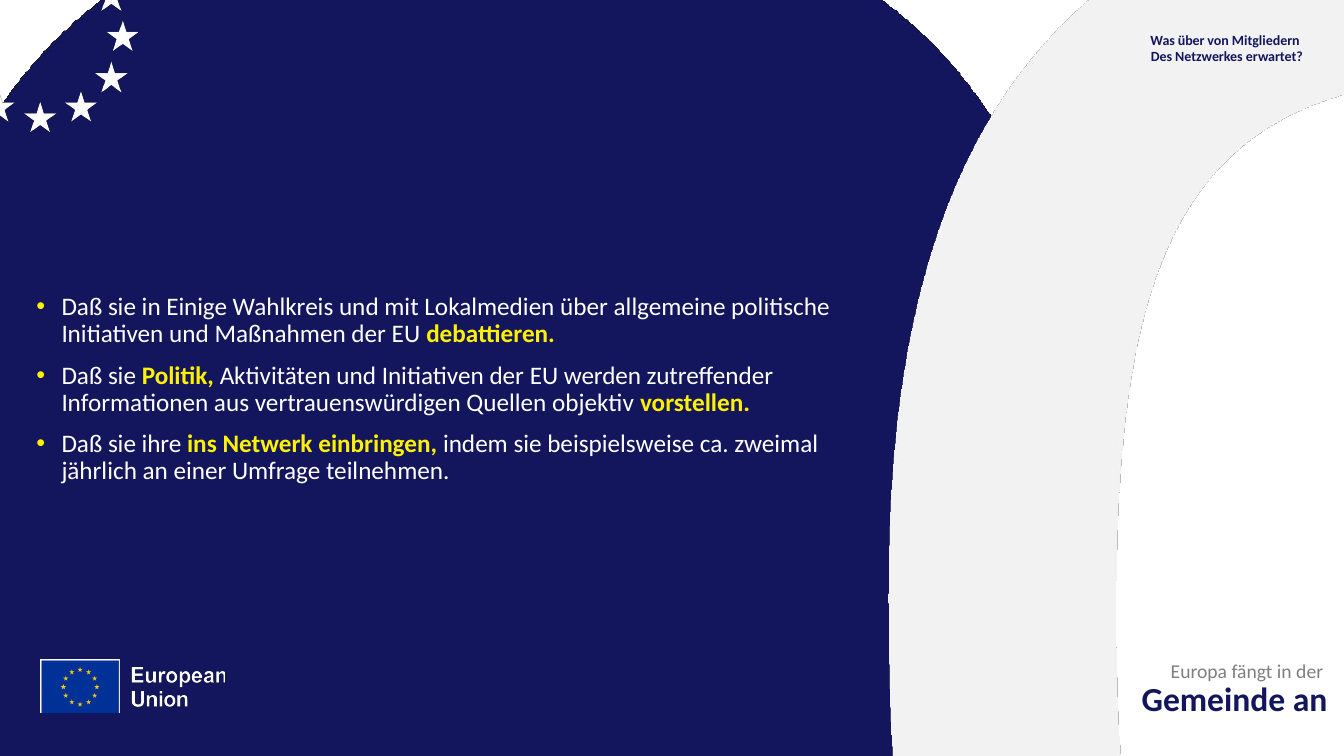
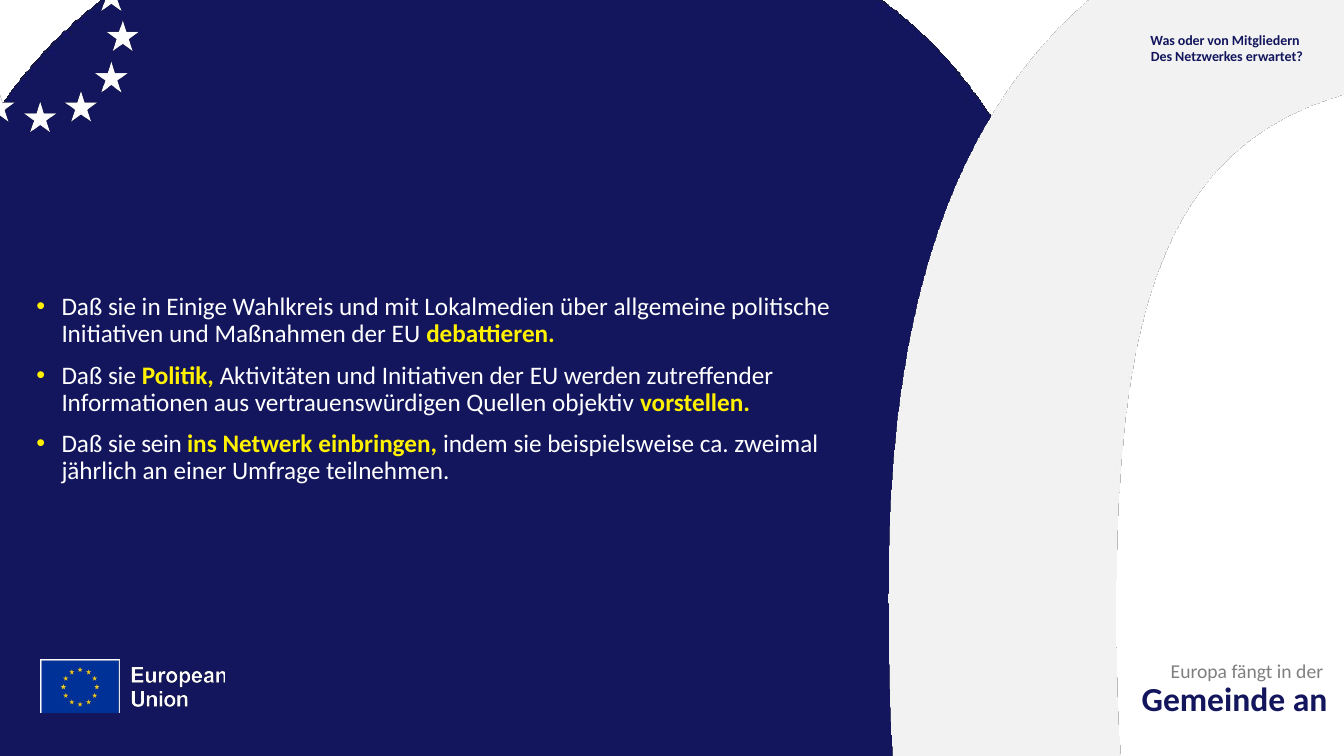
Was über: über -> oder (1191, 41)
ihre: ihre -> sein (162, 444)
